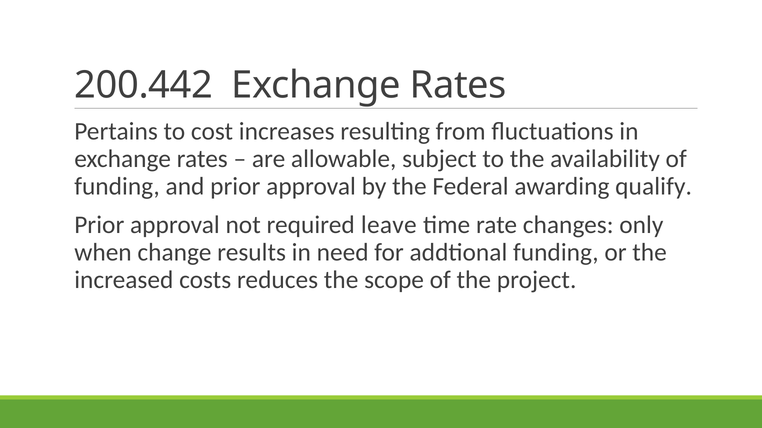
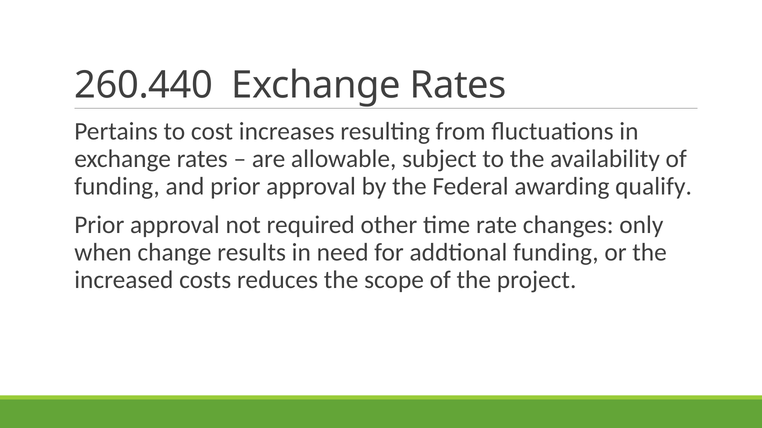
200.442: 200.442 -> 260.440 (144, 85)
leave: leave -> other (389, 225)
